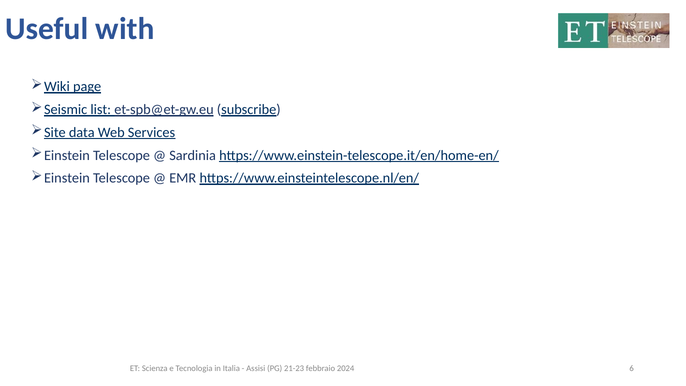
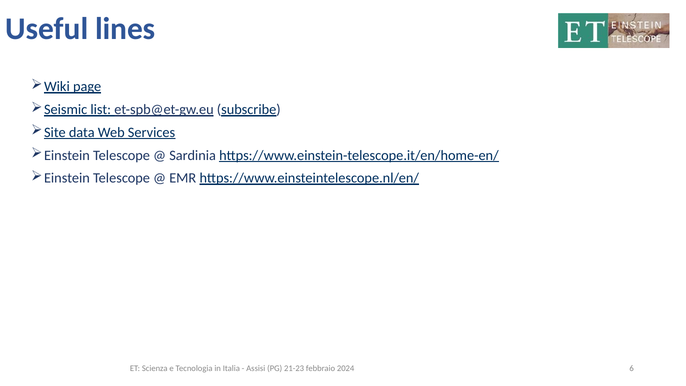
with: with -> lines (125, 29)
